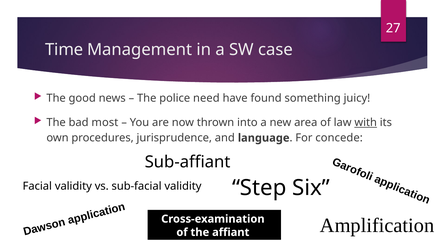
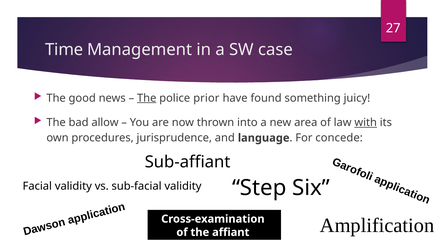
The underline: none -> present (147, 98)
need: need -> prior (206, 98)
most: most -> allow (105, 123)
